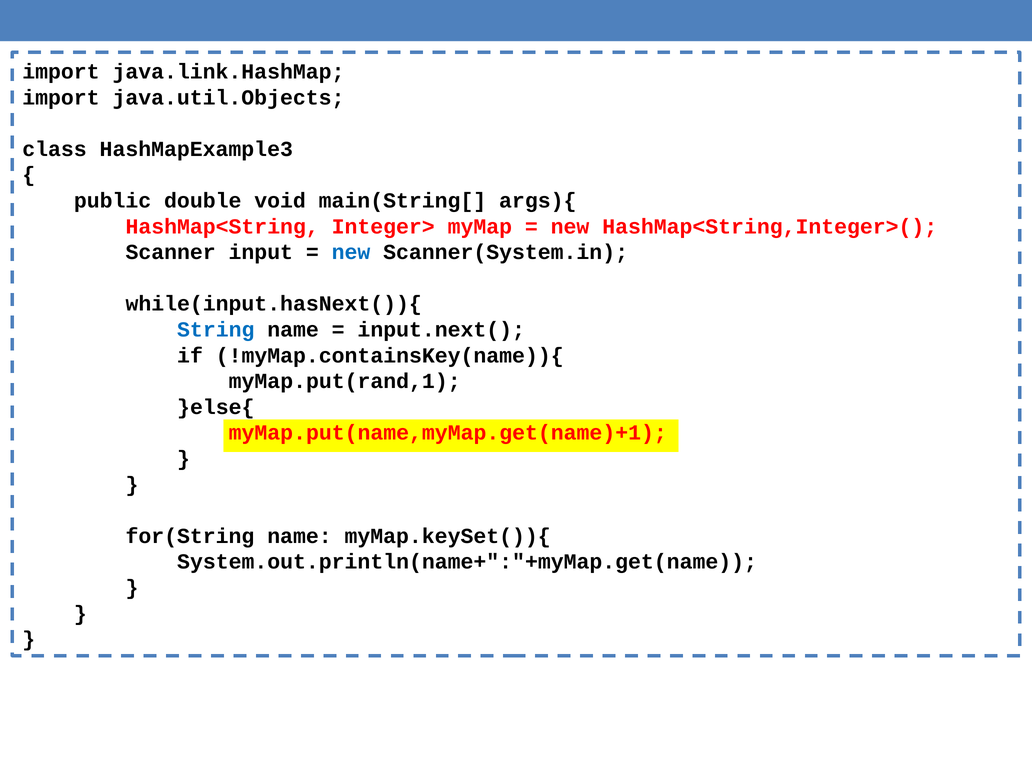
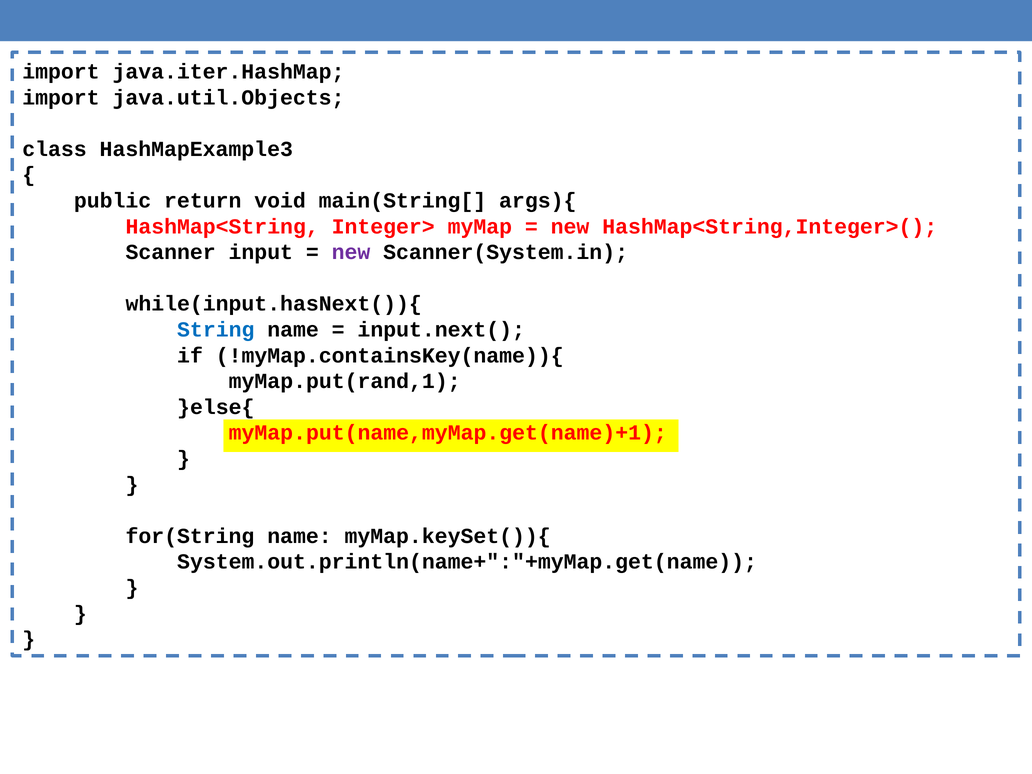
java.link.HashMap: java.link.HashMap -> java.iter.HashMap (228, 72)
double: double -> return (203, 201)
new colour: blue -> purple (351, 252)
